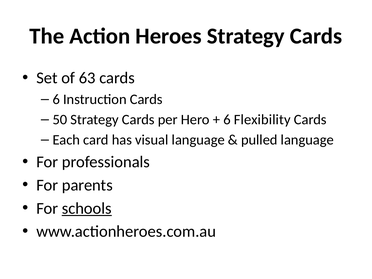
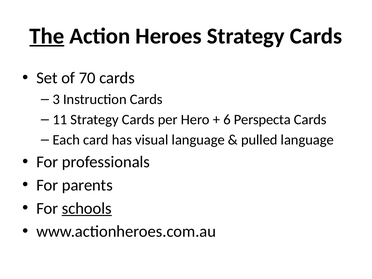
The underline: none -> present (47, 36)
63: 63 -> 70 (87, 78)
6: 6 -> 3 (56, 99)
50: 50 -> 11 (60, 120)
Flexibility: Flexibility -> Perspecta (262, 120)
